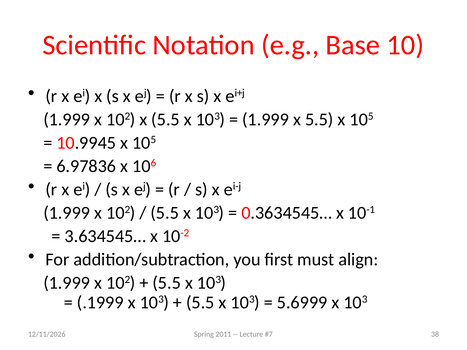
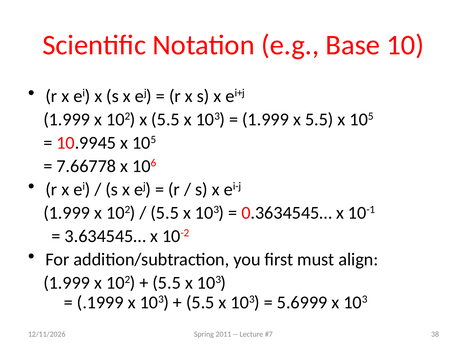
6.97836: 6.97836 -> 7.66778 (86, 166)
